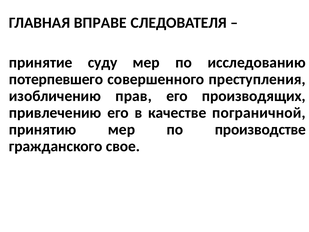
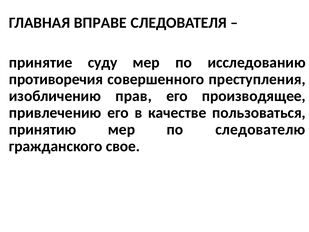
потерпевшего: потерпевшего -> противоречия (56, 79)
производящих: производящих -> производящее (254, 96)
пограничной: пограничной -> пользоваться (259, 113)
производстве: производстве -> следователю (260, 129)
